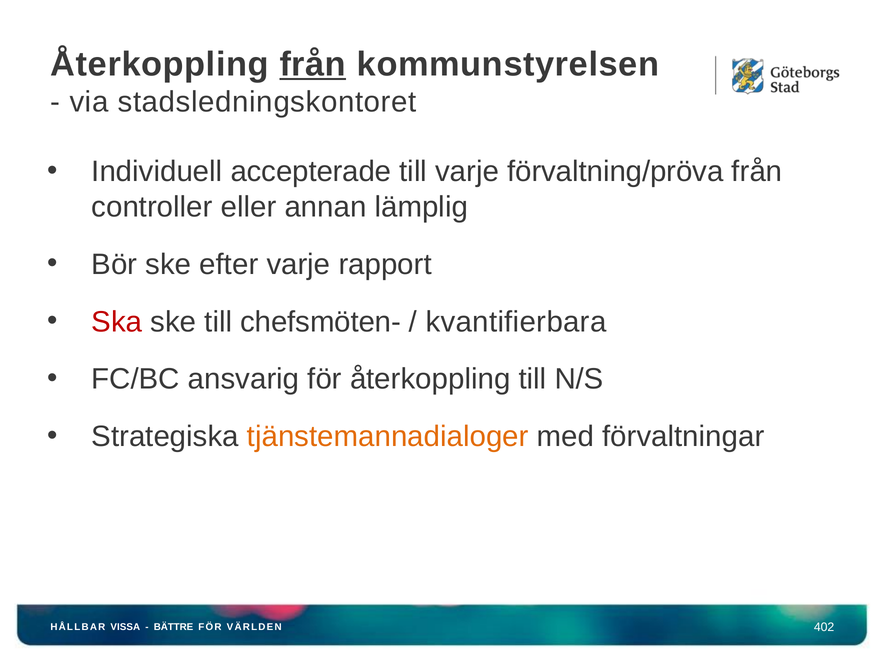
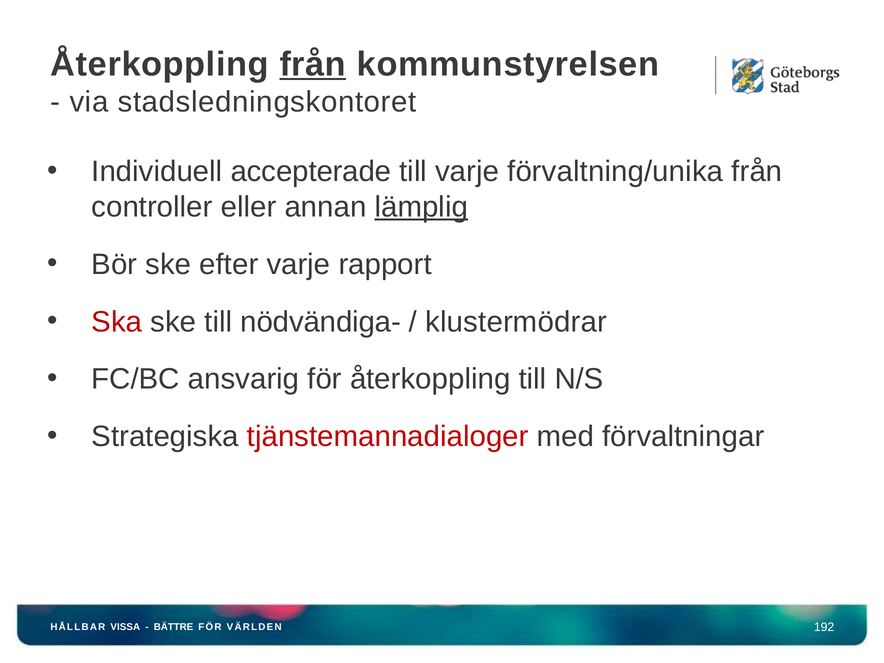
förvaltning/pröva: förvaltning/pröva -> förvaltning/unika (615, 171)
lämplig underline: none -> present (421, 207)
chefsmöten-: chefsmöten- -> nödvändiga- (321, 322)
kvantifierbara: kvantifierbara -> klustermödrar (516, 322)
tjänstemannadialoger colour: orange -> red (388, 437)
402: 402 -> 192 (824, 627)
